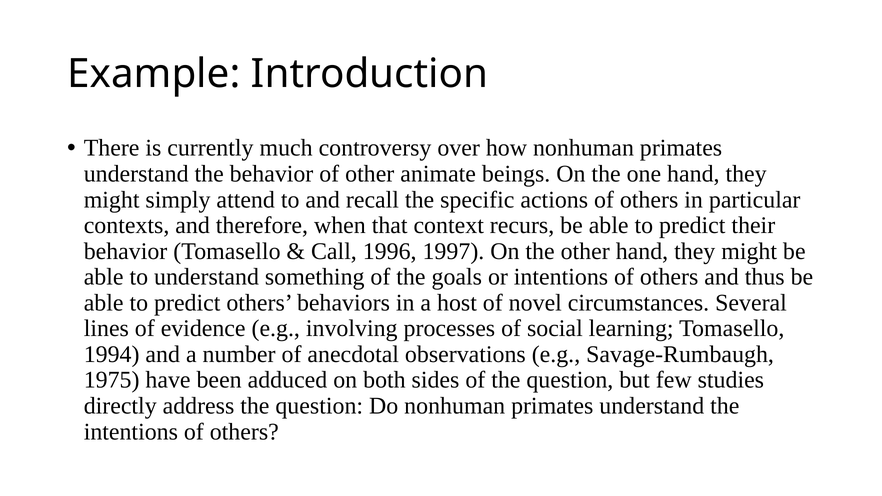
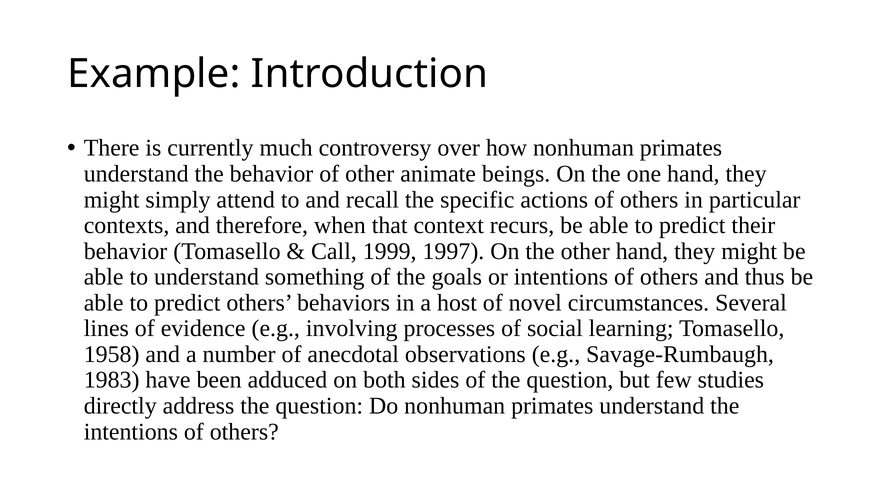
1996: 1996 -> 1999 (390, 251)
1994: 1994 -> 1958 (112, 354)
1975: 1975 -> 1983 (112, 380)
